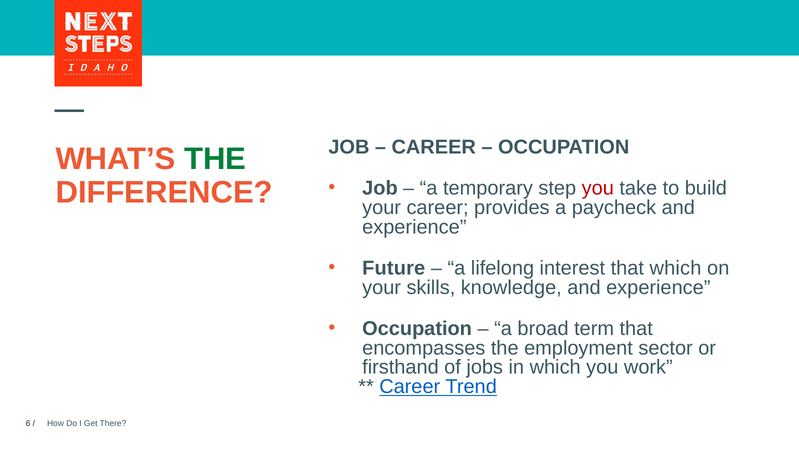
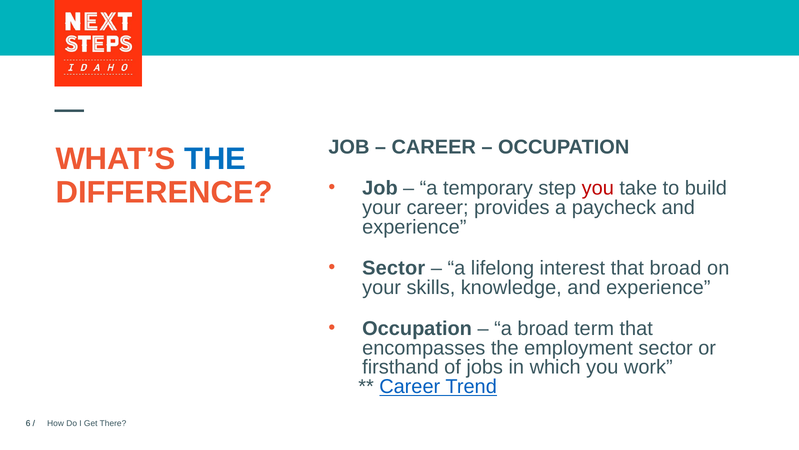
THE colour: green -> blue (215, 159)
Future: Future -> Sector (394, 268)
that which: which -> broad (675, 268)
